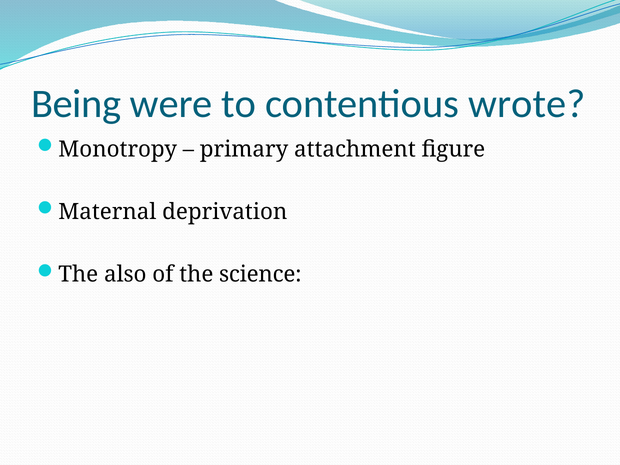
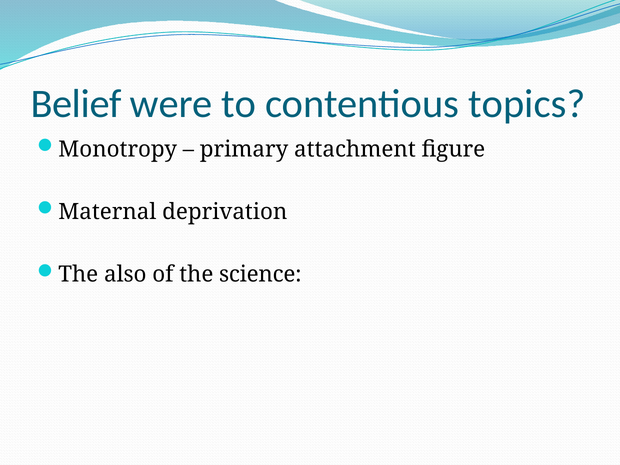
Being: Being -> Belief (76, 104)
wrote: wrote -> topics (527, 104)
